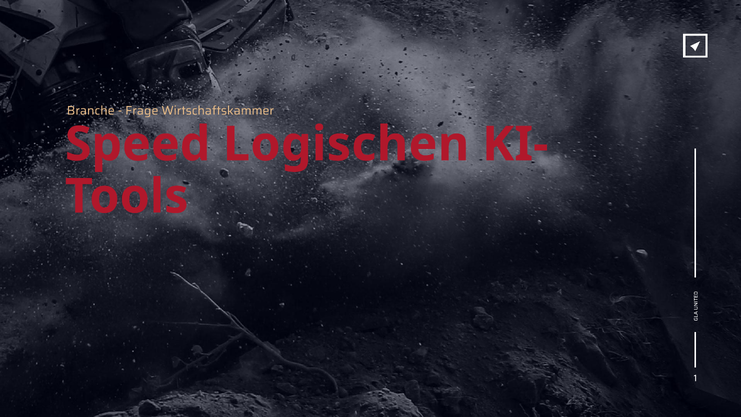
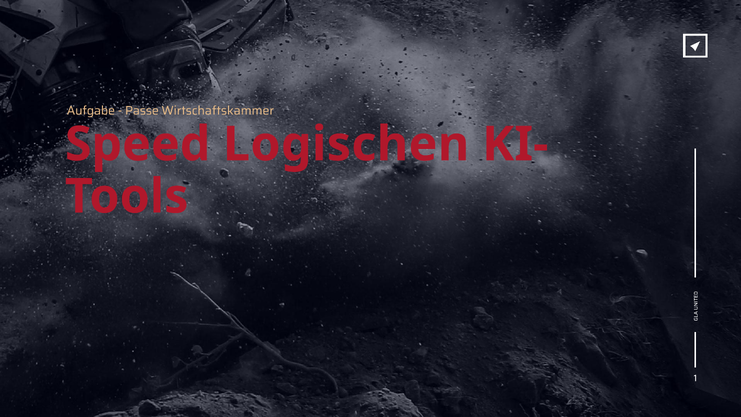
Branche: Branche -> Aufgabe (91, 110)
Frage: Frage -> Passe (142, 110)
